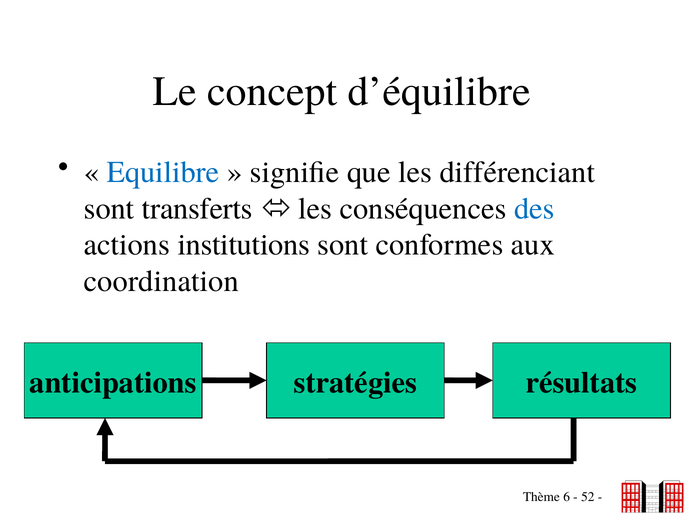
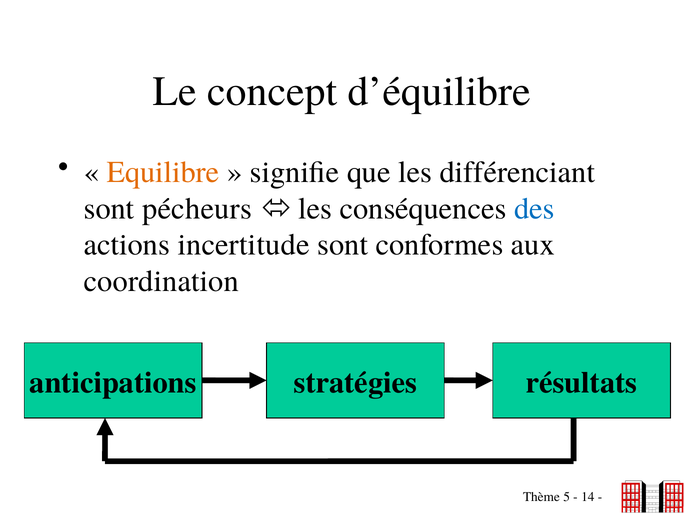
Equilibre colour: blue -> orange (163, 172)
transferts: transferts -> pécheurs (197, 208)
institutions: institutions -> incertitude (244, 245)
6: 6 -> 5 (567, 497)
52: 52 -> 14 (588, 497)
